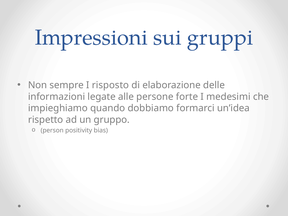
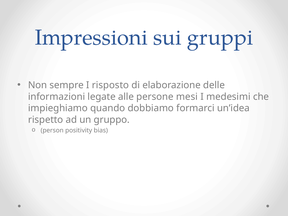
forte: forte -> mesi (187, 97)
